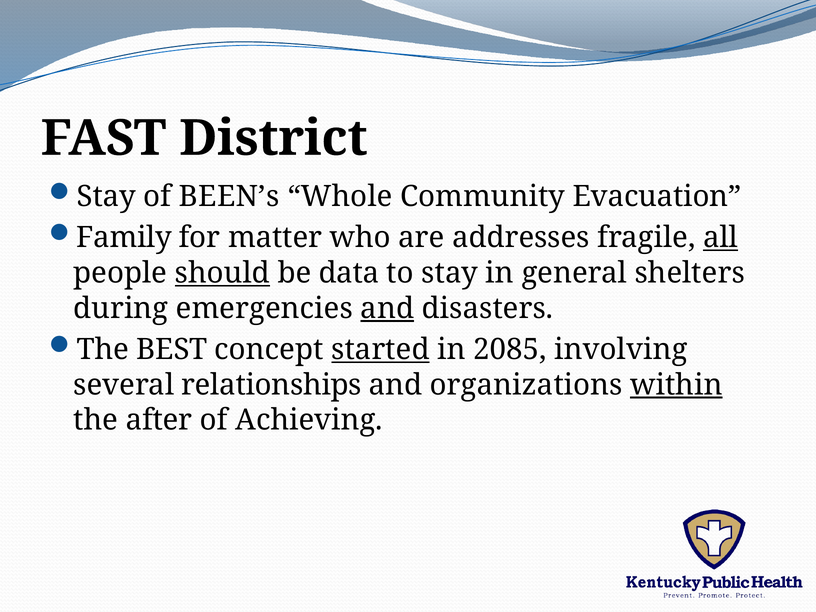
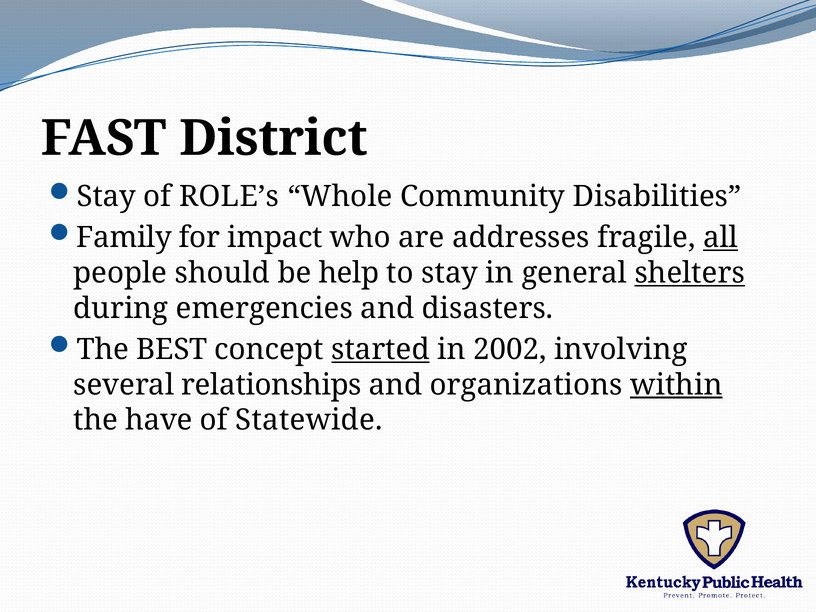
BEEN’s: BEEN’s -> ROLE’s (229, 196)
Evacuation: Evacuation -> Disabilities (657, 196)
matter: matter -> impact (275, 238)
should underline: present -> none (222, 273)
data: data -> help (349, 273)
shelters underline: none -> present (690, 273)
and underline: present -> none (387, 308)
2085: 2085 -> 2002 (510, 350)
after: after -> have (159, 420)
Achieving: Achieving -> Statewide (309, 420)
